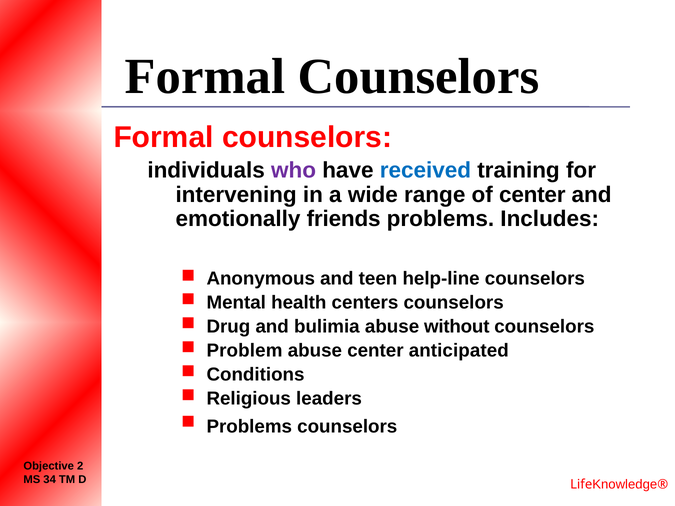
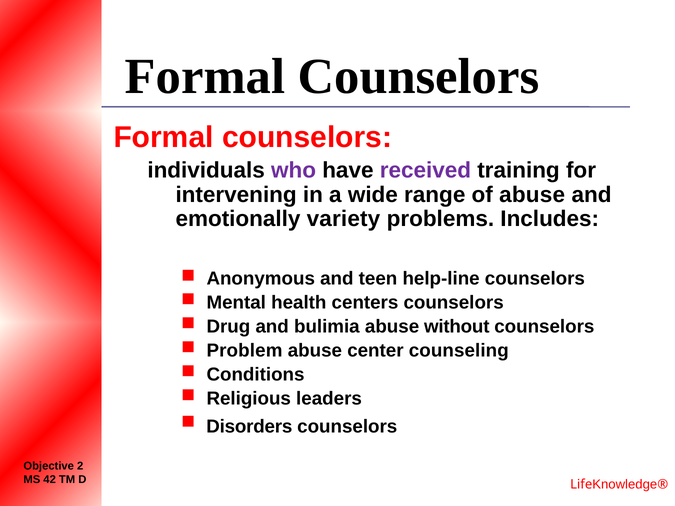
received colour: blue -> purple (425, 170)
of center: center -> abuse (532, 195)
friends: friends -> variety (343, 219)
anticipated: anticipated -> counseling (459, 351)
Problems: Problems -> Disorders (249, 427)
34: 34 -> 42 (50, 480)
